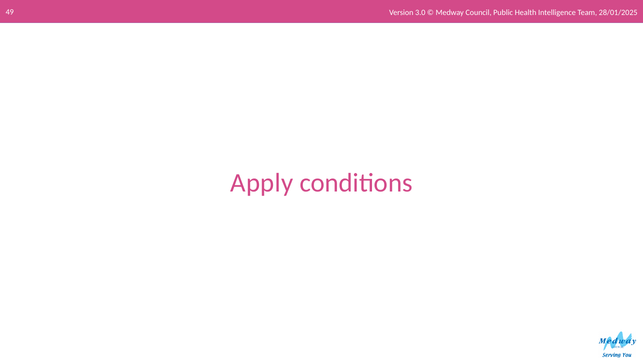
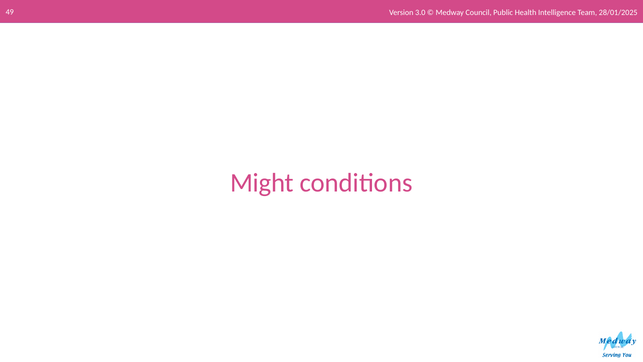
Apply: Apply -> Might (262, 183)
